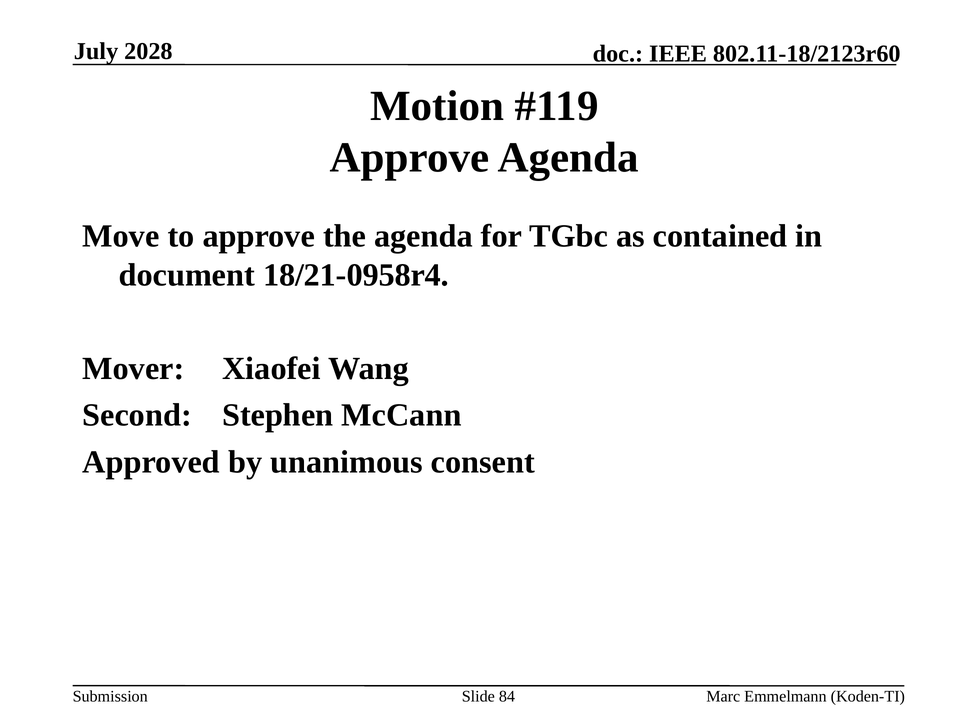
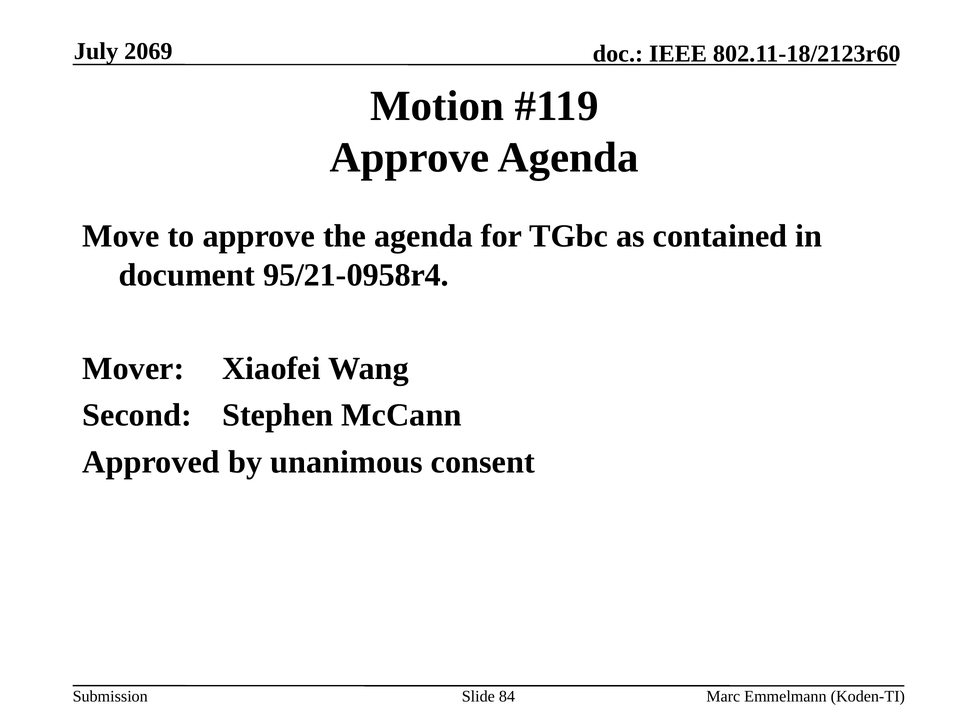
2028: 2028 -> 2069 (148, 51)
18/21-0958r4: 18/21-0958r4 -> 95/21-0958r4 (356, 275)
